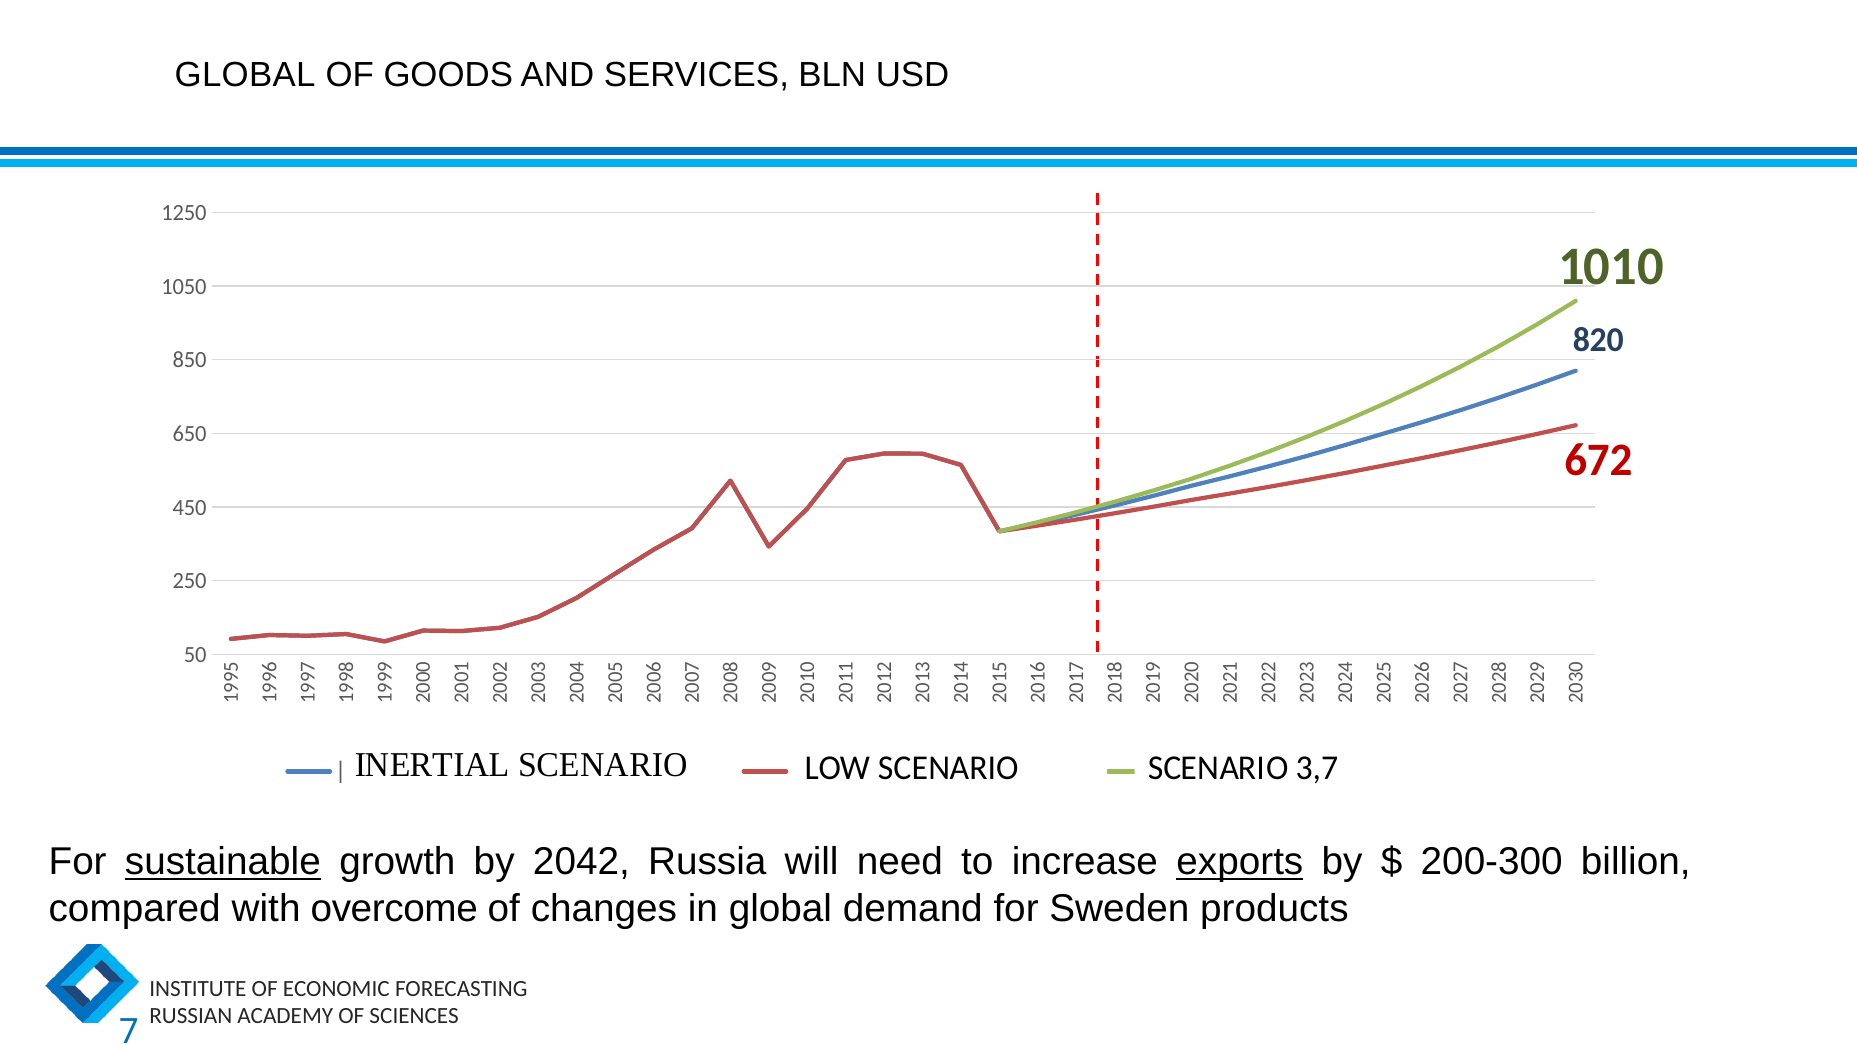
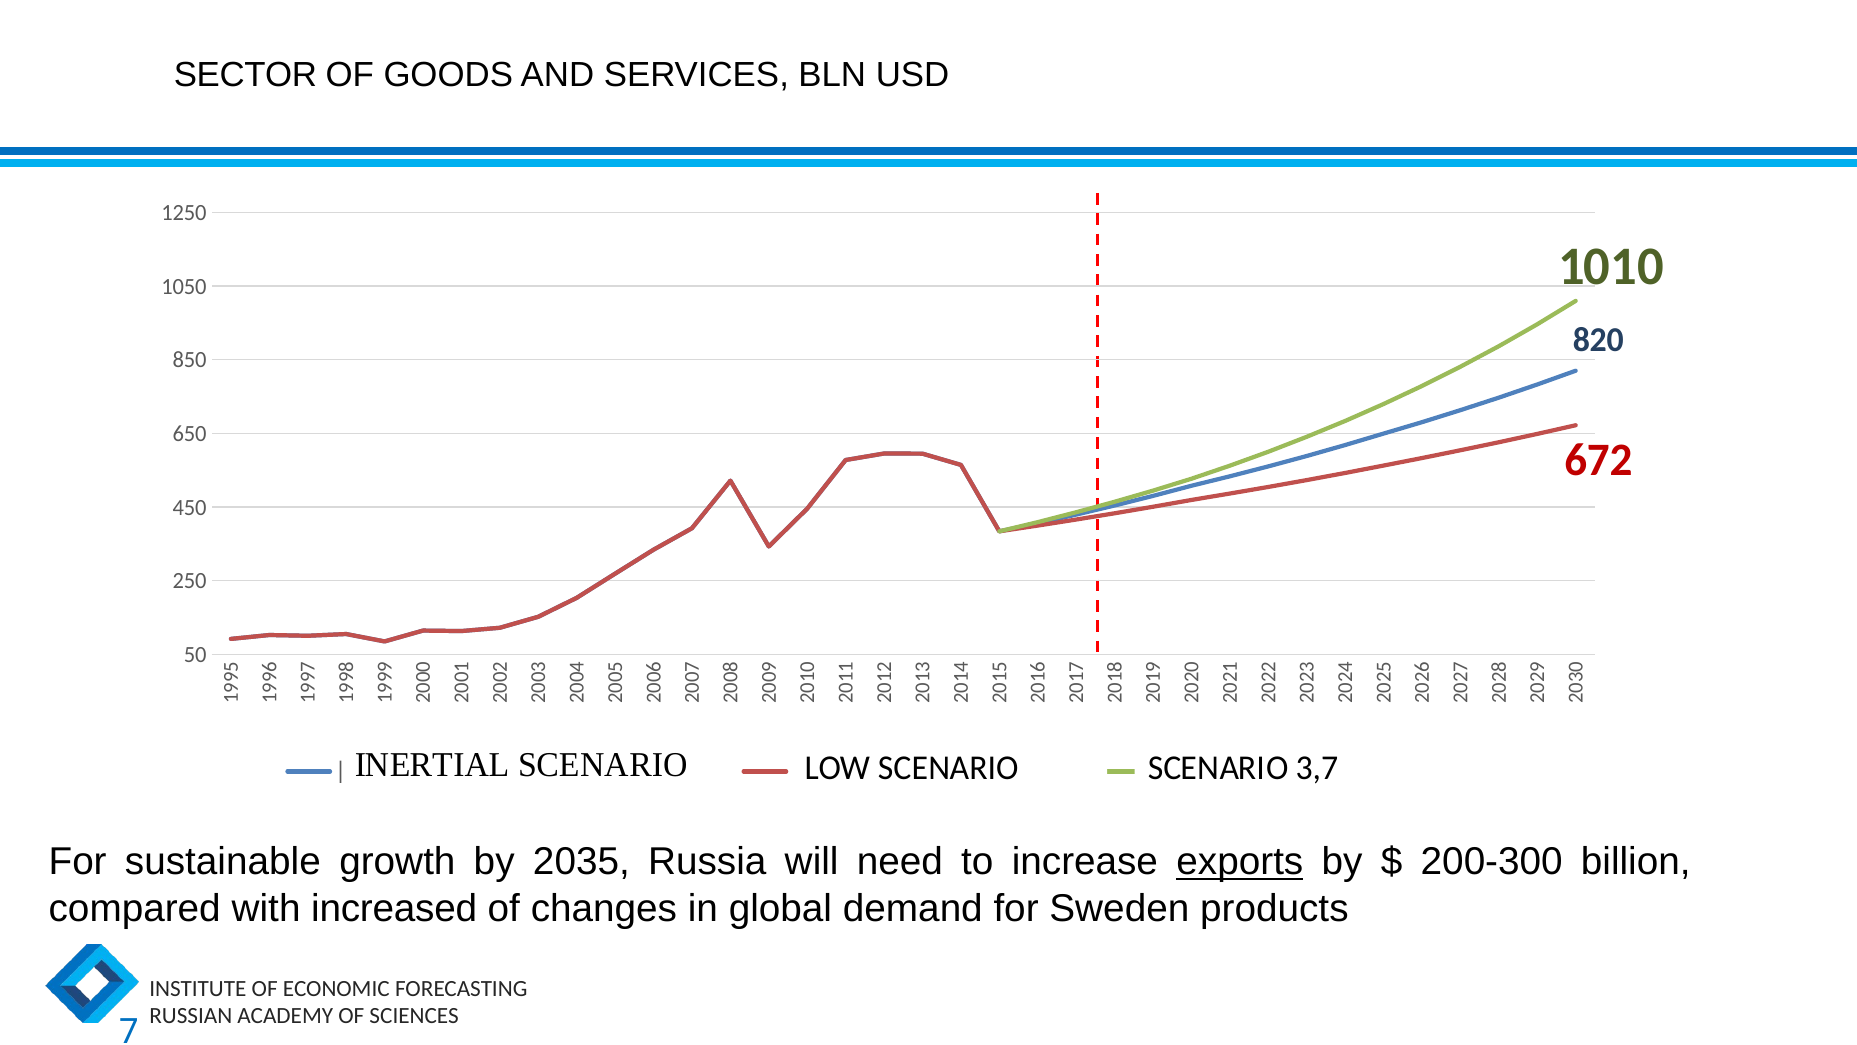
GLOBAL: GLOBAL -> SECTOR (245, 75)
sustainable underline: present -> none (223, 862)
2042: 2042 -> 2035 (581, 862)
overcome: overcome -> increased (394, 908)
